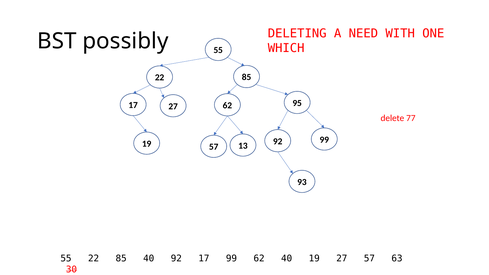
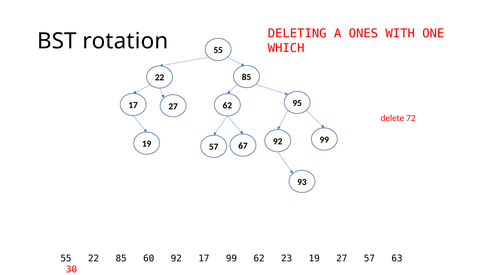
NEED: NEED -> ONES (363, 33)
possibly: possibly -> rotation (125, 41)
77: 77 -> 72 (411, 118)
13: 13 -> 67 (243, 146)
85 40: 40 -> 60 (149, 259)
62 40: 40 -> 23 (287, 259)
